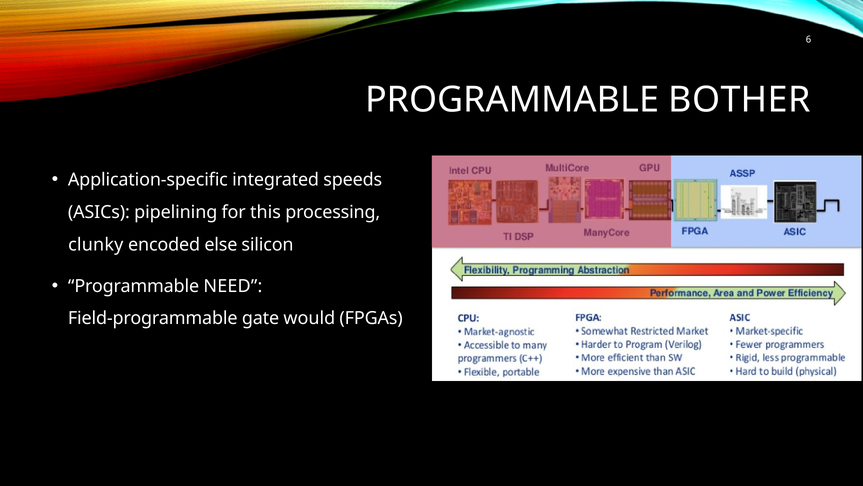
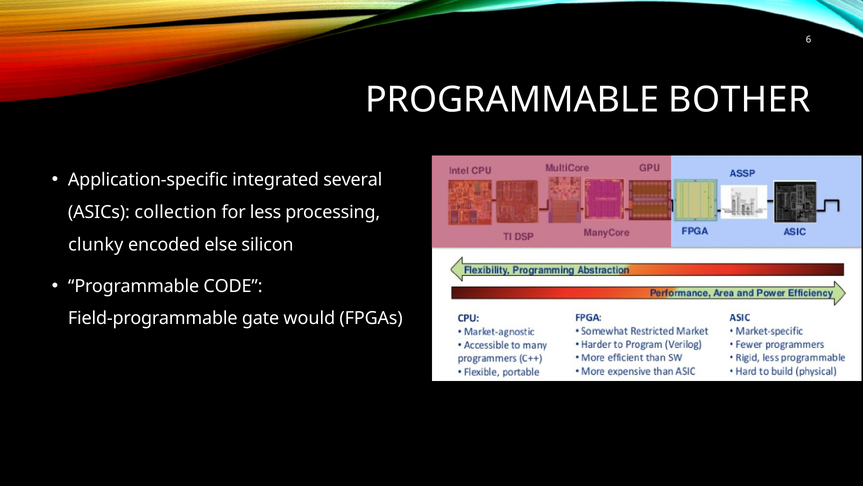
speeds: speeds -> several (353, 180)
pipelining: pipelining -> collection (176, 212)
this: this -> less (266, 212)
NEED: NEED -> CODE (233, 286)
